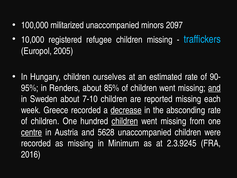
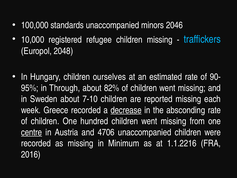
militarized: militarized -> standards (67, 25)
2097: 2097 -> 2046 (174, 25)
2005: 2005 -> 2048 (63, 51)
Renders: Renders -> Through (65, 88)
85%: 85% -> 82% (112, 88)
and underline: present -> none (214, 88)
children underline: present -> none (125, 121)
5628: 5628 -> 4706 (106, 132)
2.3.9245: 2.3.9245 -> 1.1.2216 (182, 143)
